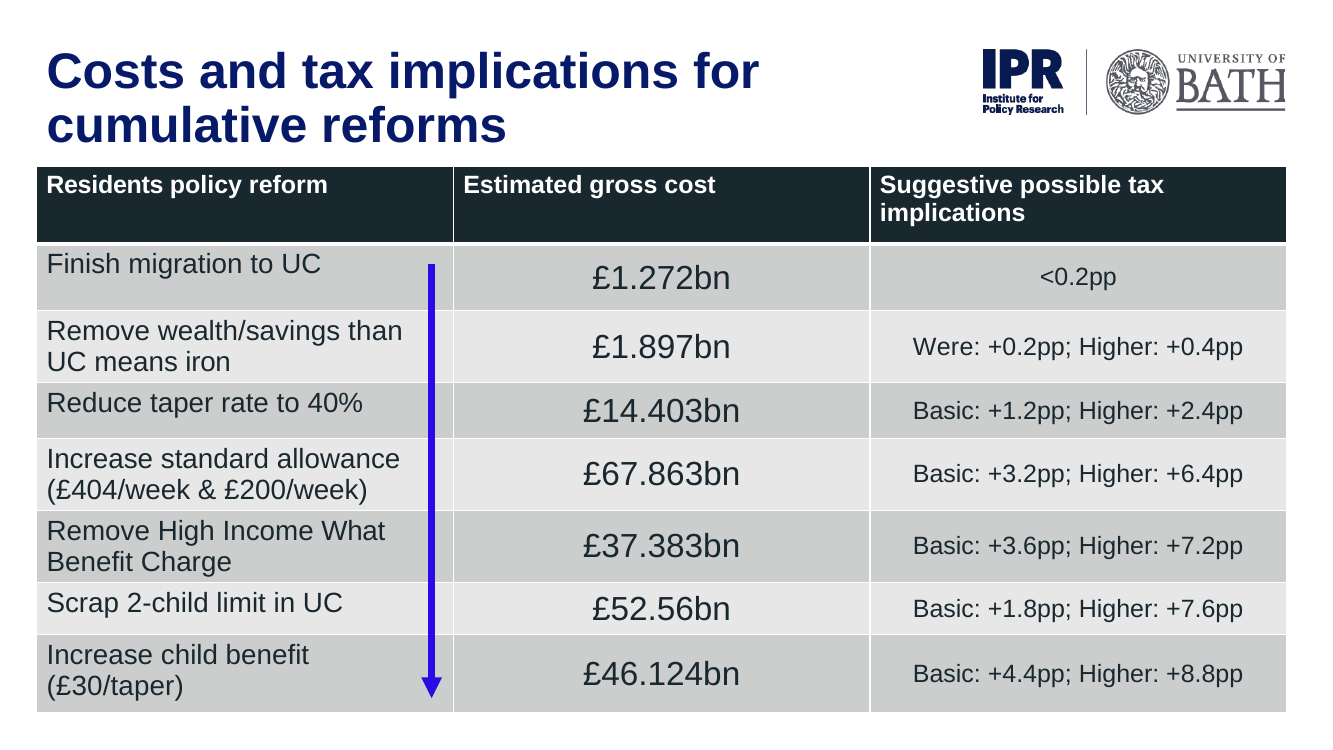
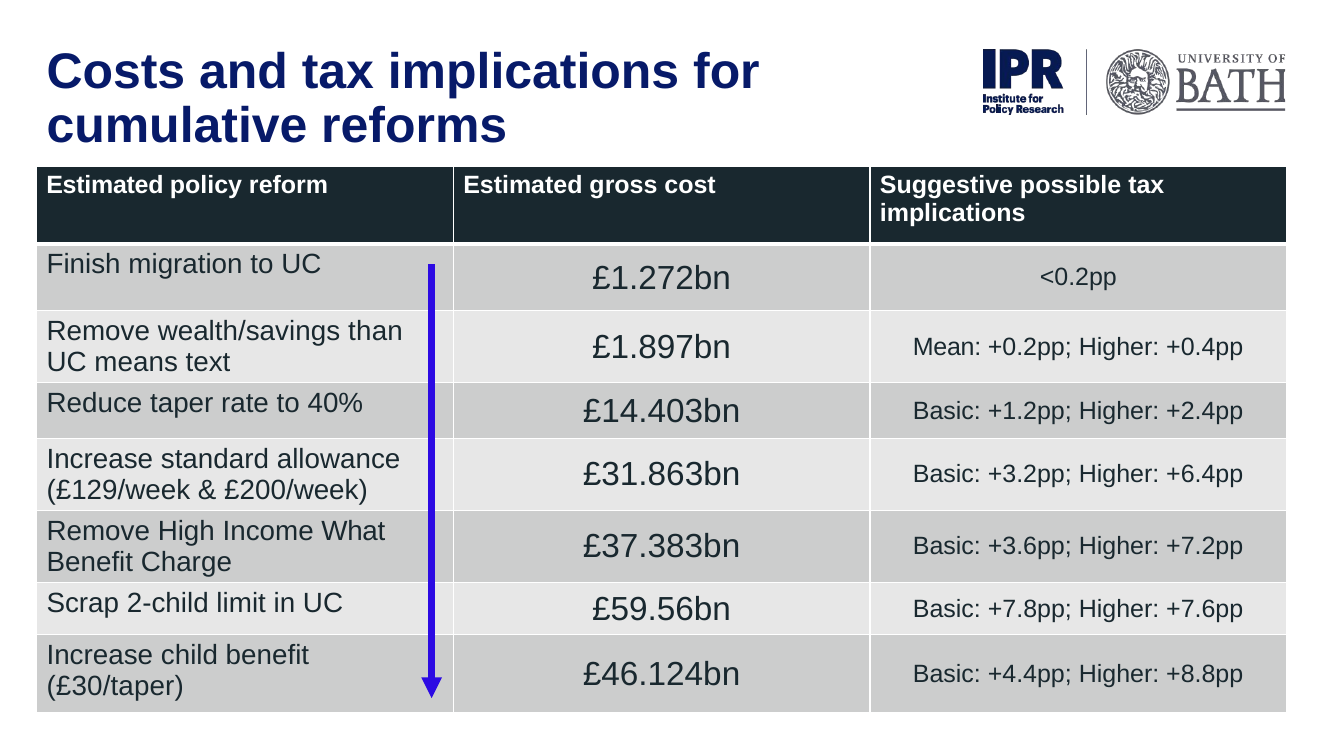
Residents: Residents -> Estimated (105, 185)
iron: iron -> text (208, 363)
Were: Were -> Mean (947, 347)
£404/week: £404/week -> £129/week (118, 490)
£67.863bn: £67.863bn -> £31.863bn (662, 475)
£52.56bn: £52.56bn -> £59.56bn (662, 609)
+1.8pp: +1.8pp -> +7.8pp (1030, 609)
